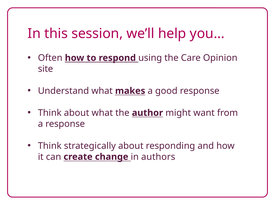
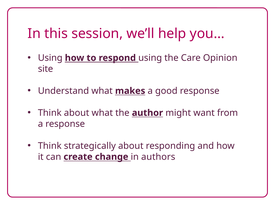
Often: Often -> Using (50, 58)
